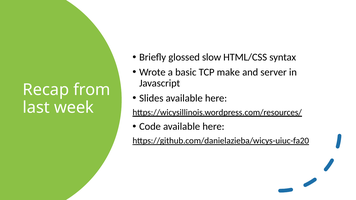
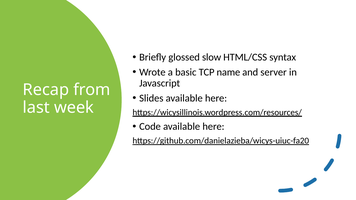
make: make -> name (228, 72)
